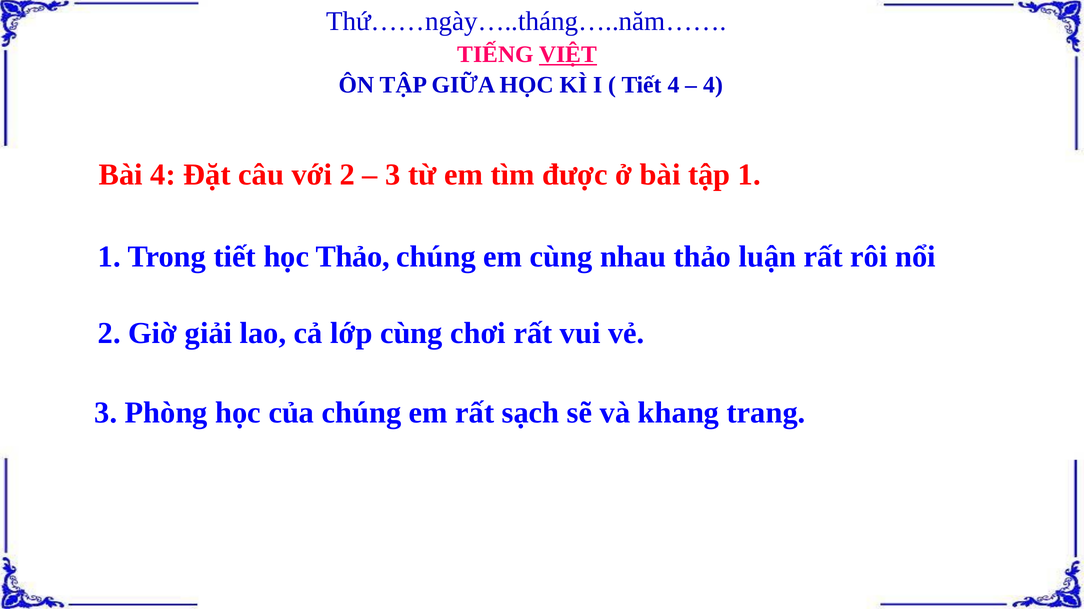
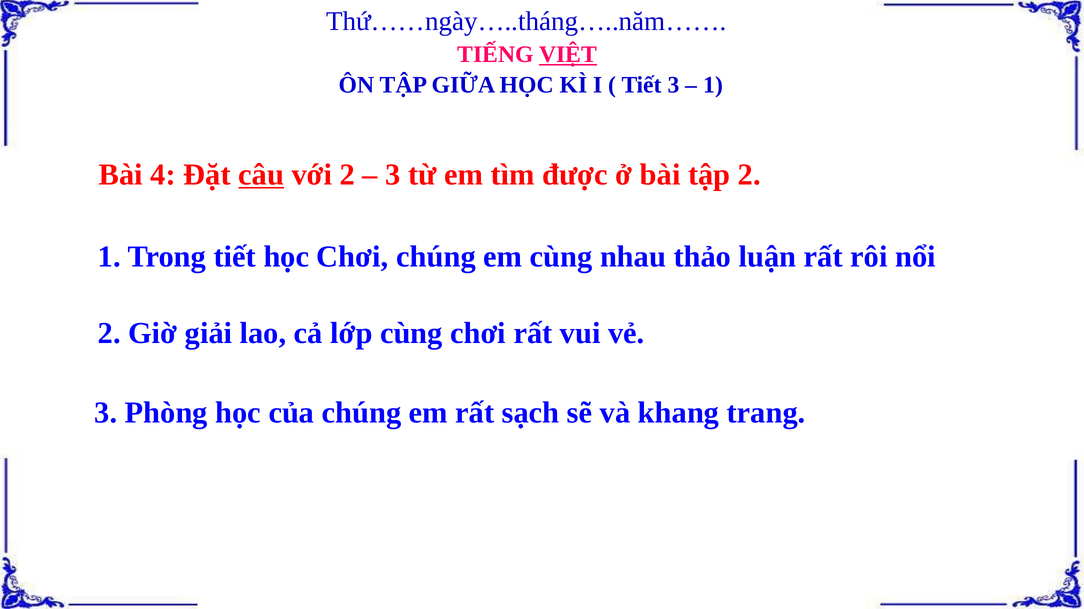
Tiết 4: 4 -> 3 (674, 85)
4: 4 -> 1 (713, 85)
câu underline: none -> present (261, 175)
tập 1: 1 -> 2 (749, 175)
học Thảo: Thảo -> Chơi (352, 257)
